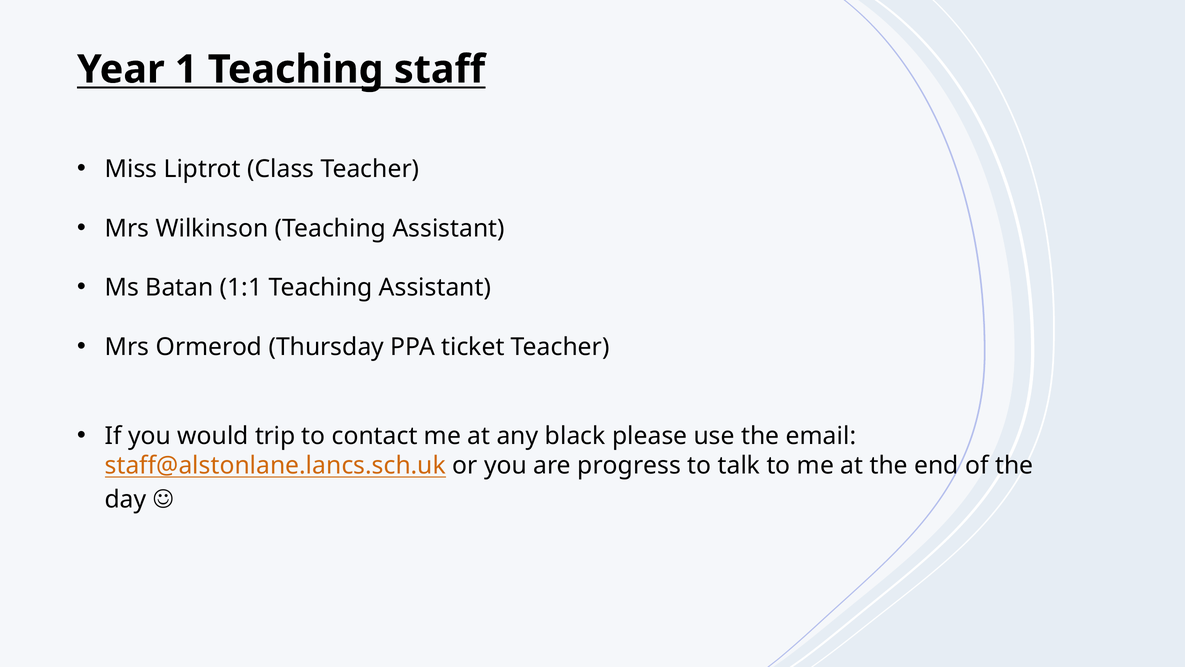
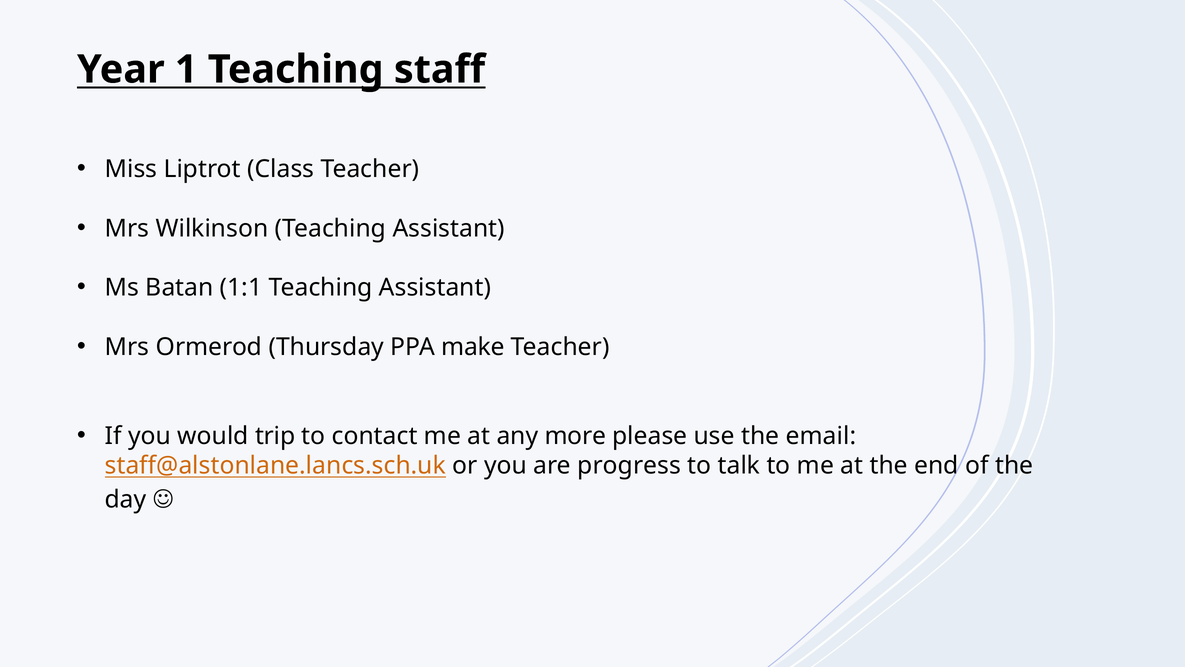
ticket: ticket -> make (473, 347)
black: black -> more (575, 436)
